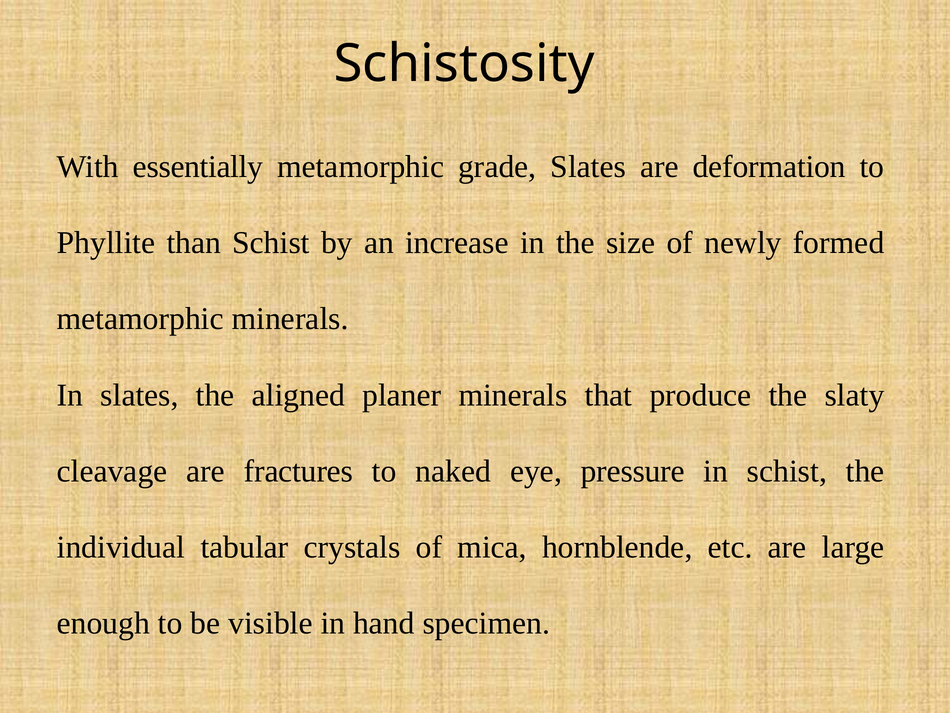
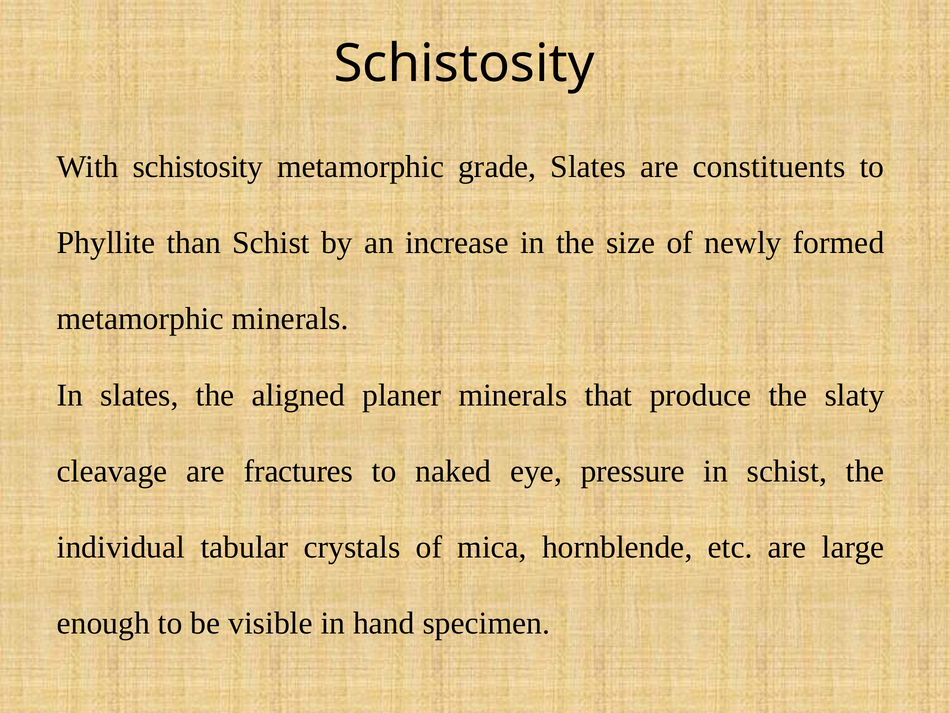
With essentially: essentially -> schistosity (198, 167)
deformation: deformation -> constituents (769, 167)
